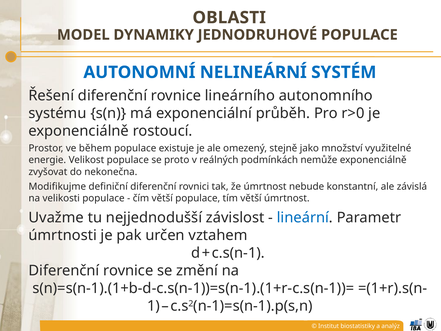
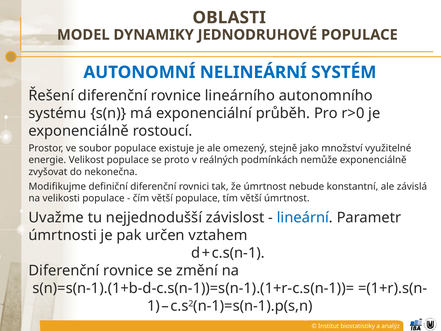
během: během -> soubor (95, 148)
